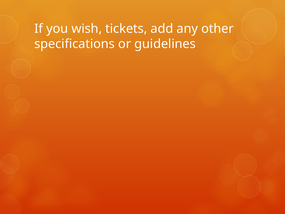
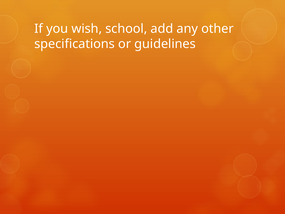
tickets: tickets -> school (126, 29)
